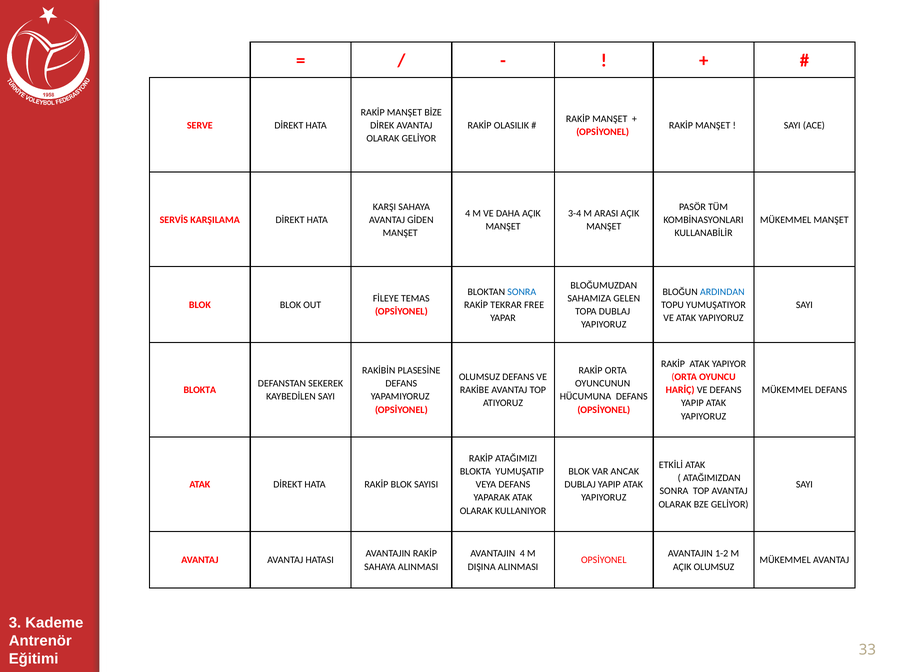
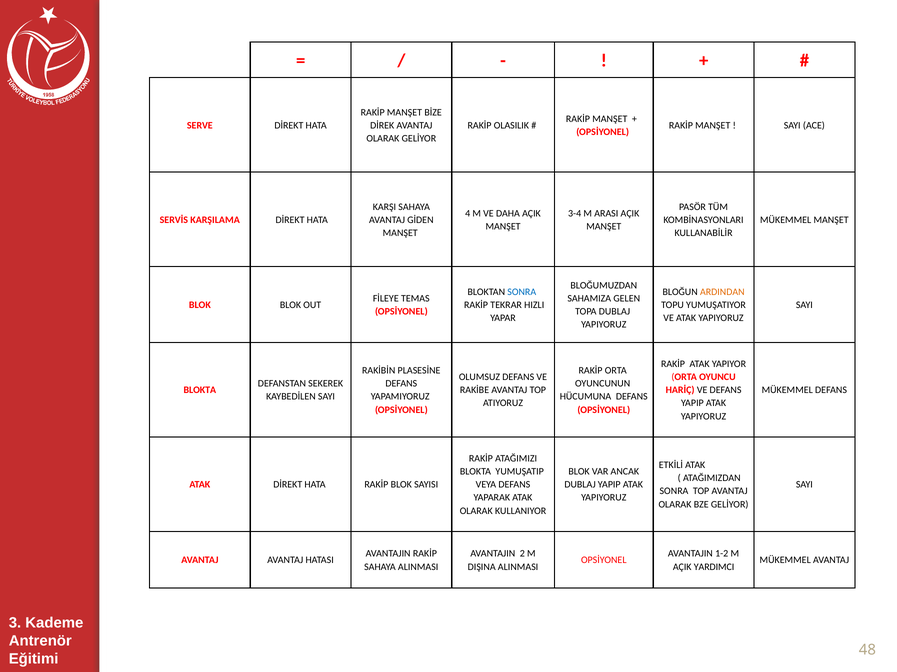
ARDINDAN colour: blue -> orange (722, 292)
FREE: FREE -> HIZLI (534, 305)
AVANTAJIN 4: 4 -> 2 (522, 554)
AÇIK OLUMSUZ: OLUMSUZ -> YARDIMCI (714, 567)
33: 33 -> 48 (867, 650)
